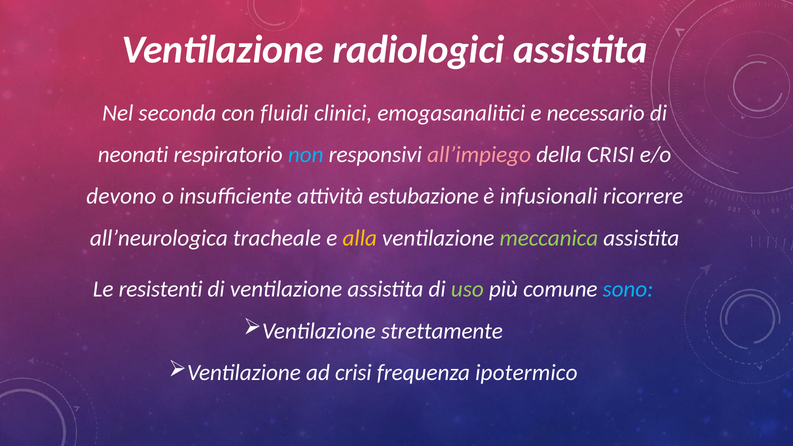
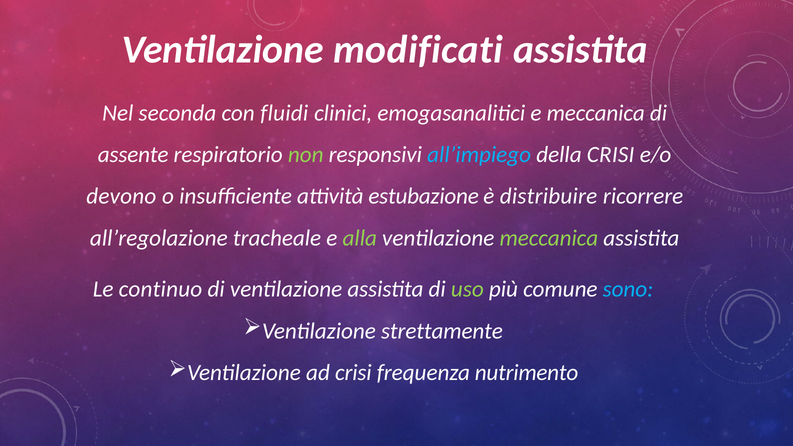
radiologici: radiologici -> modificati (418, 50)
e necessario: necessario -> meccanica (596, 113)
neonati: neonati -> assente (133, 155)
non colour: light blue -> light green (306, 155)
all’impiego colour: pink -> light blue (479, 155)
infusionali: infusionali -> distribuire (549, 196)
all’neurologica: all’neurologica -> all’regolazione (159, 238)
alla colour: yellow -> light green (360, 238)
resistenti: resistenti -> continuo (160, 289)
ipotermico: ipotermico -> nutrimento (527, 373)
